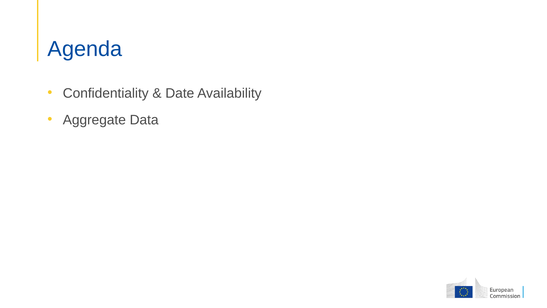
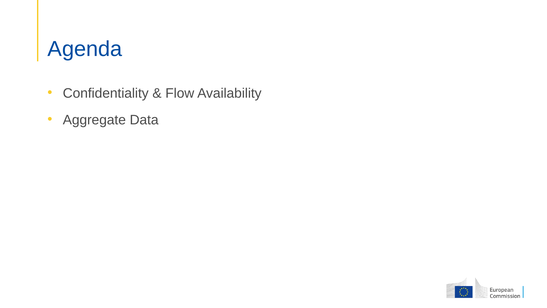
Date: Date -> Flow (180, 93)
